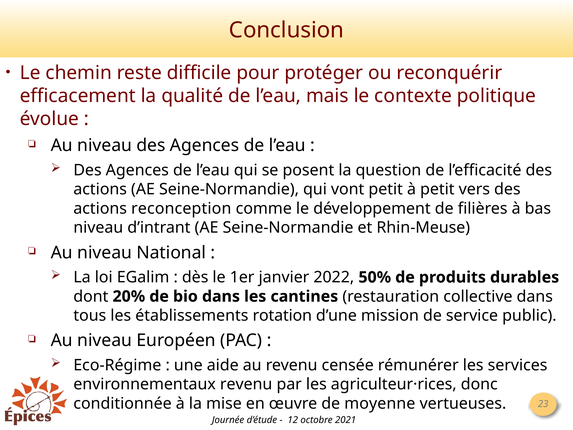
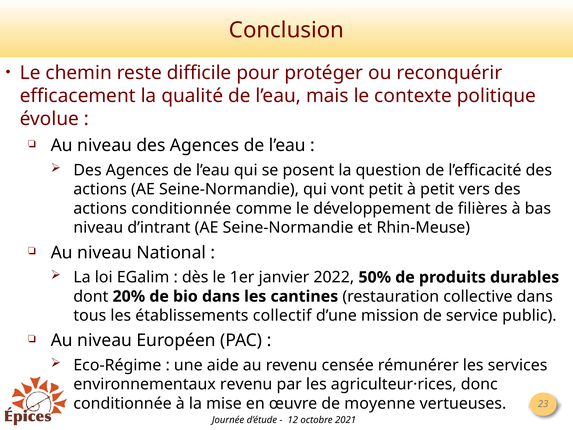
actions reconception: reconception -> conditionnée (181, 208)
rotation: rotation -> collectif (282, 315)
